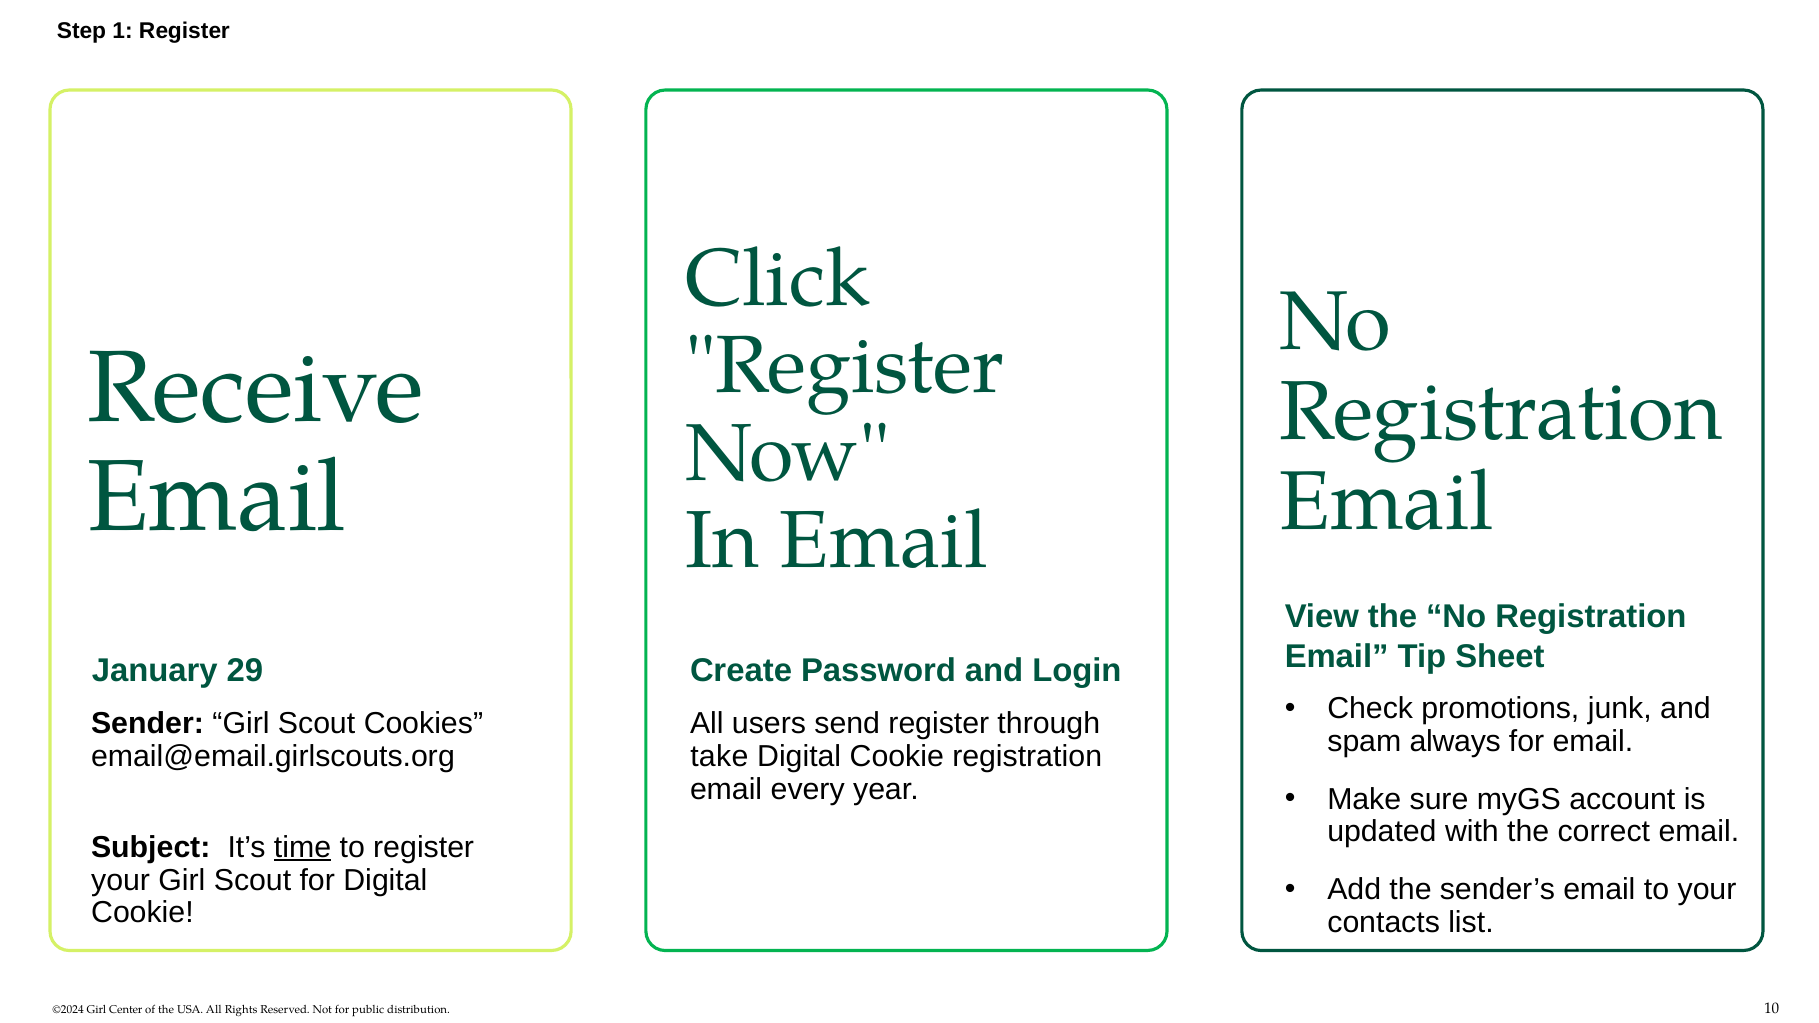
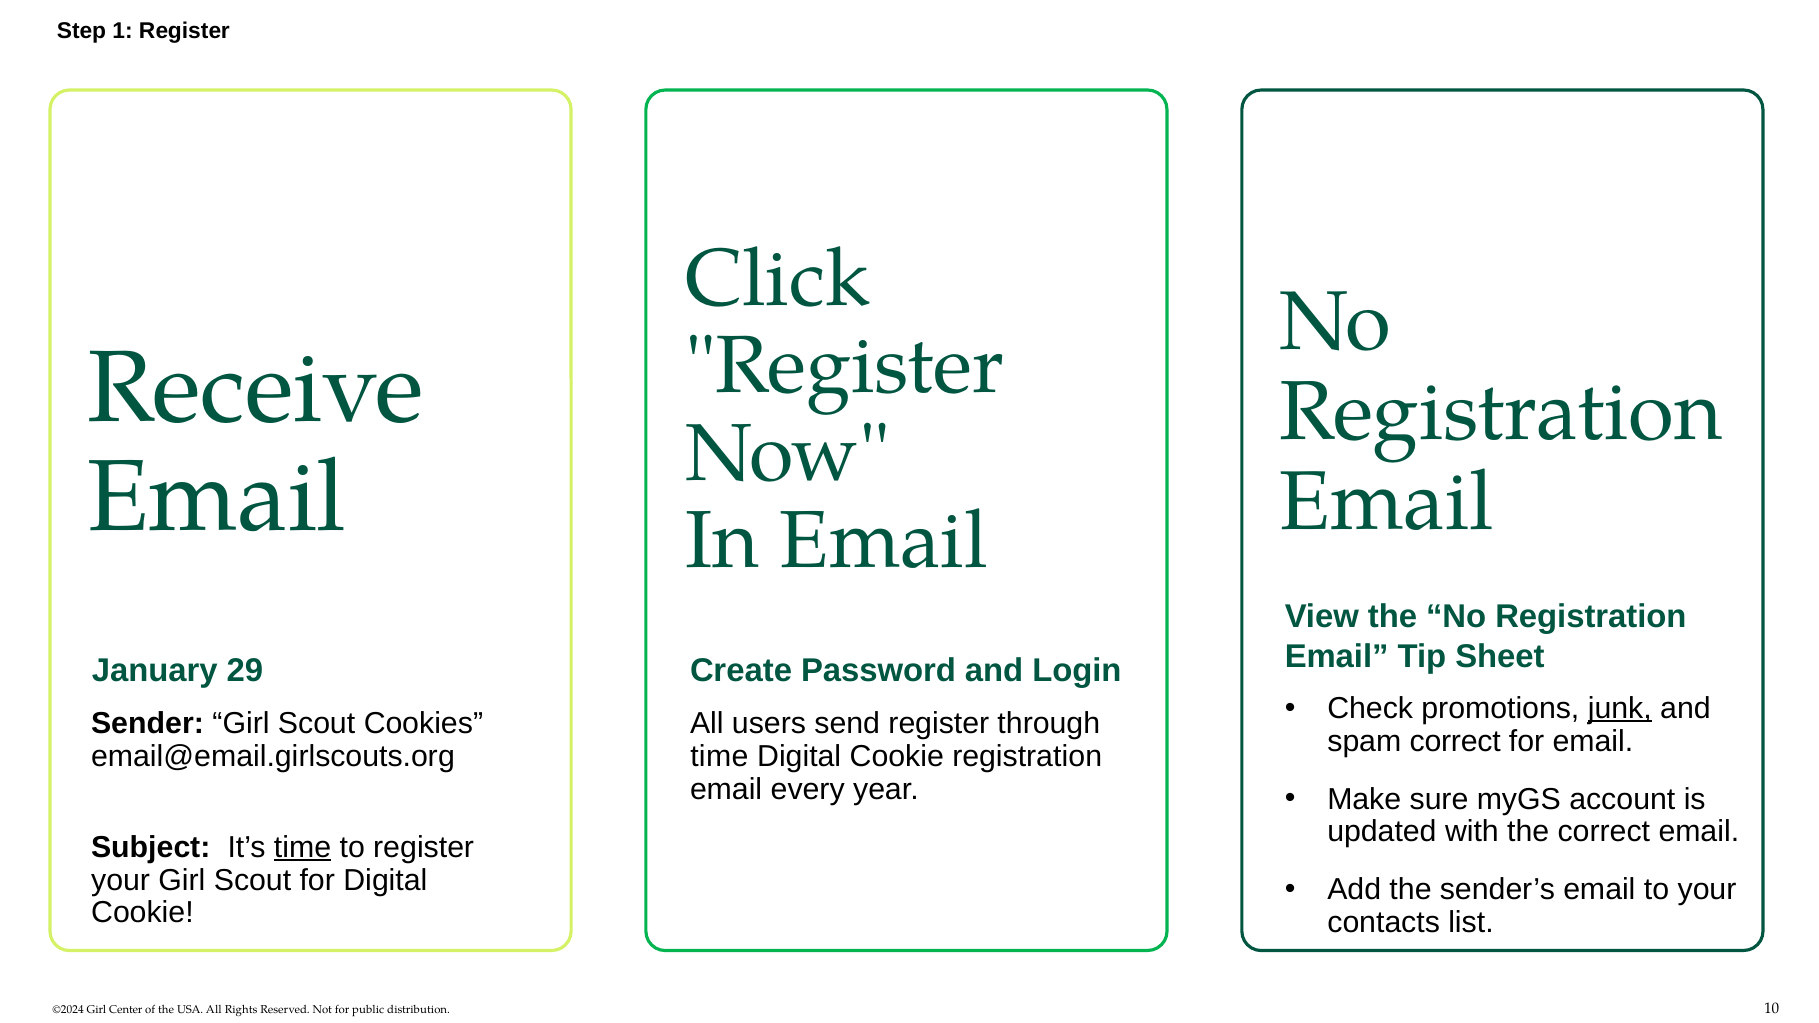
junk underline: none -> present (1620, 709)
spam always: always -> correct (1455, 741)
take: take -> time (719, 757)
